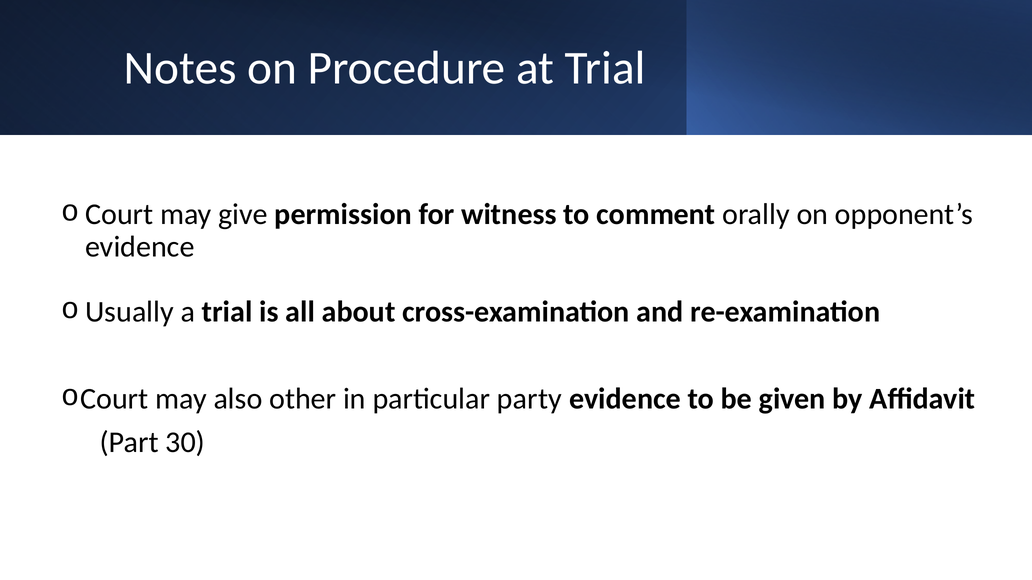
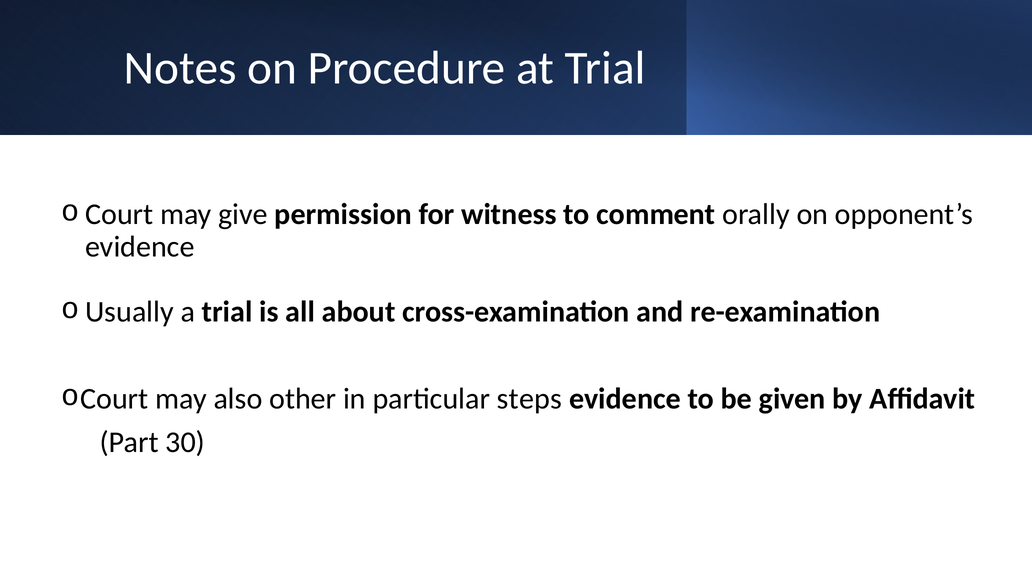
party: party -> steps (529, 399)
